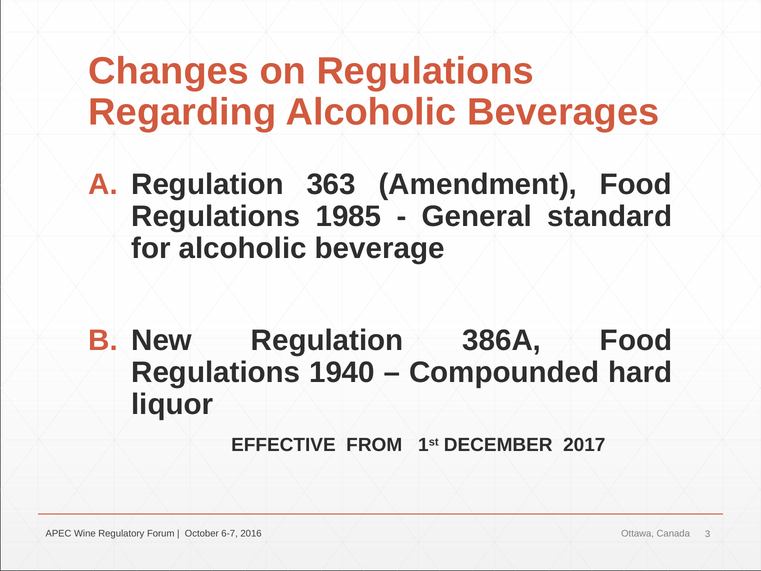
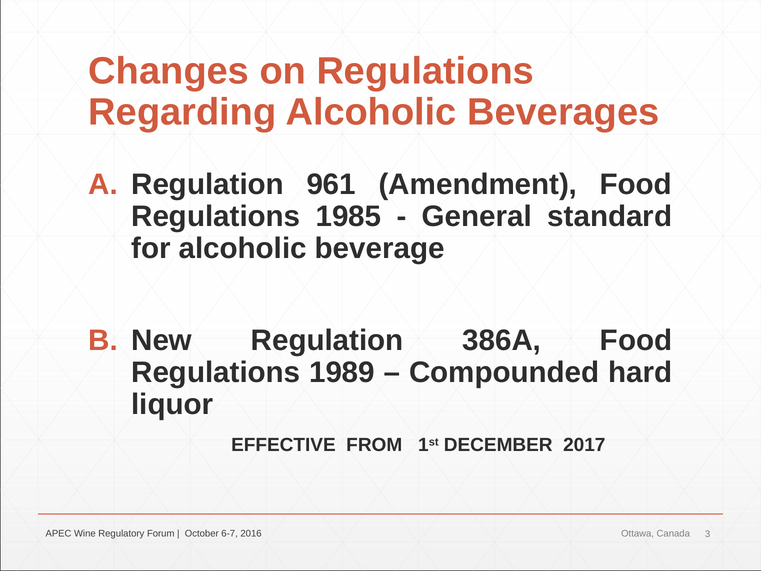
363: 363 -> 961 (331, 184)
1940: 1940 -> 1989 (342, 372)
